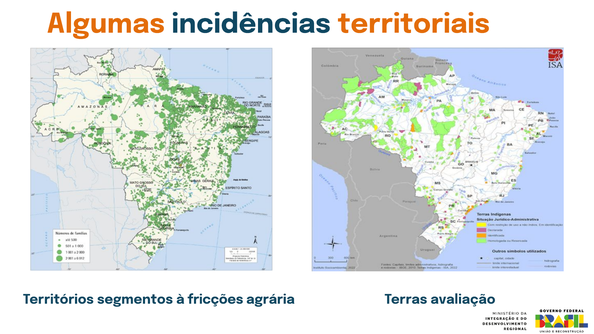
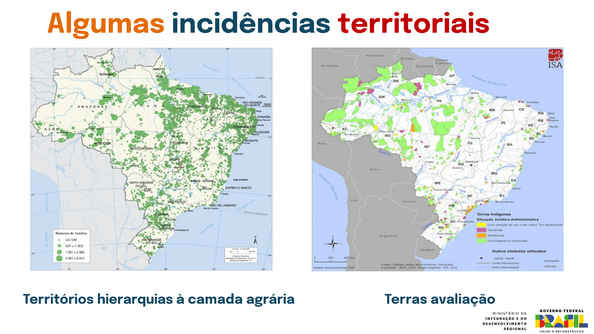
territoriais colour: orange -> red (414, 24)
segmentos: segmentos -> hierarquias (135, 299)
fricções: fricções -> camada (215, 299)
